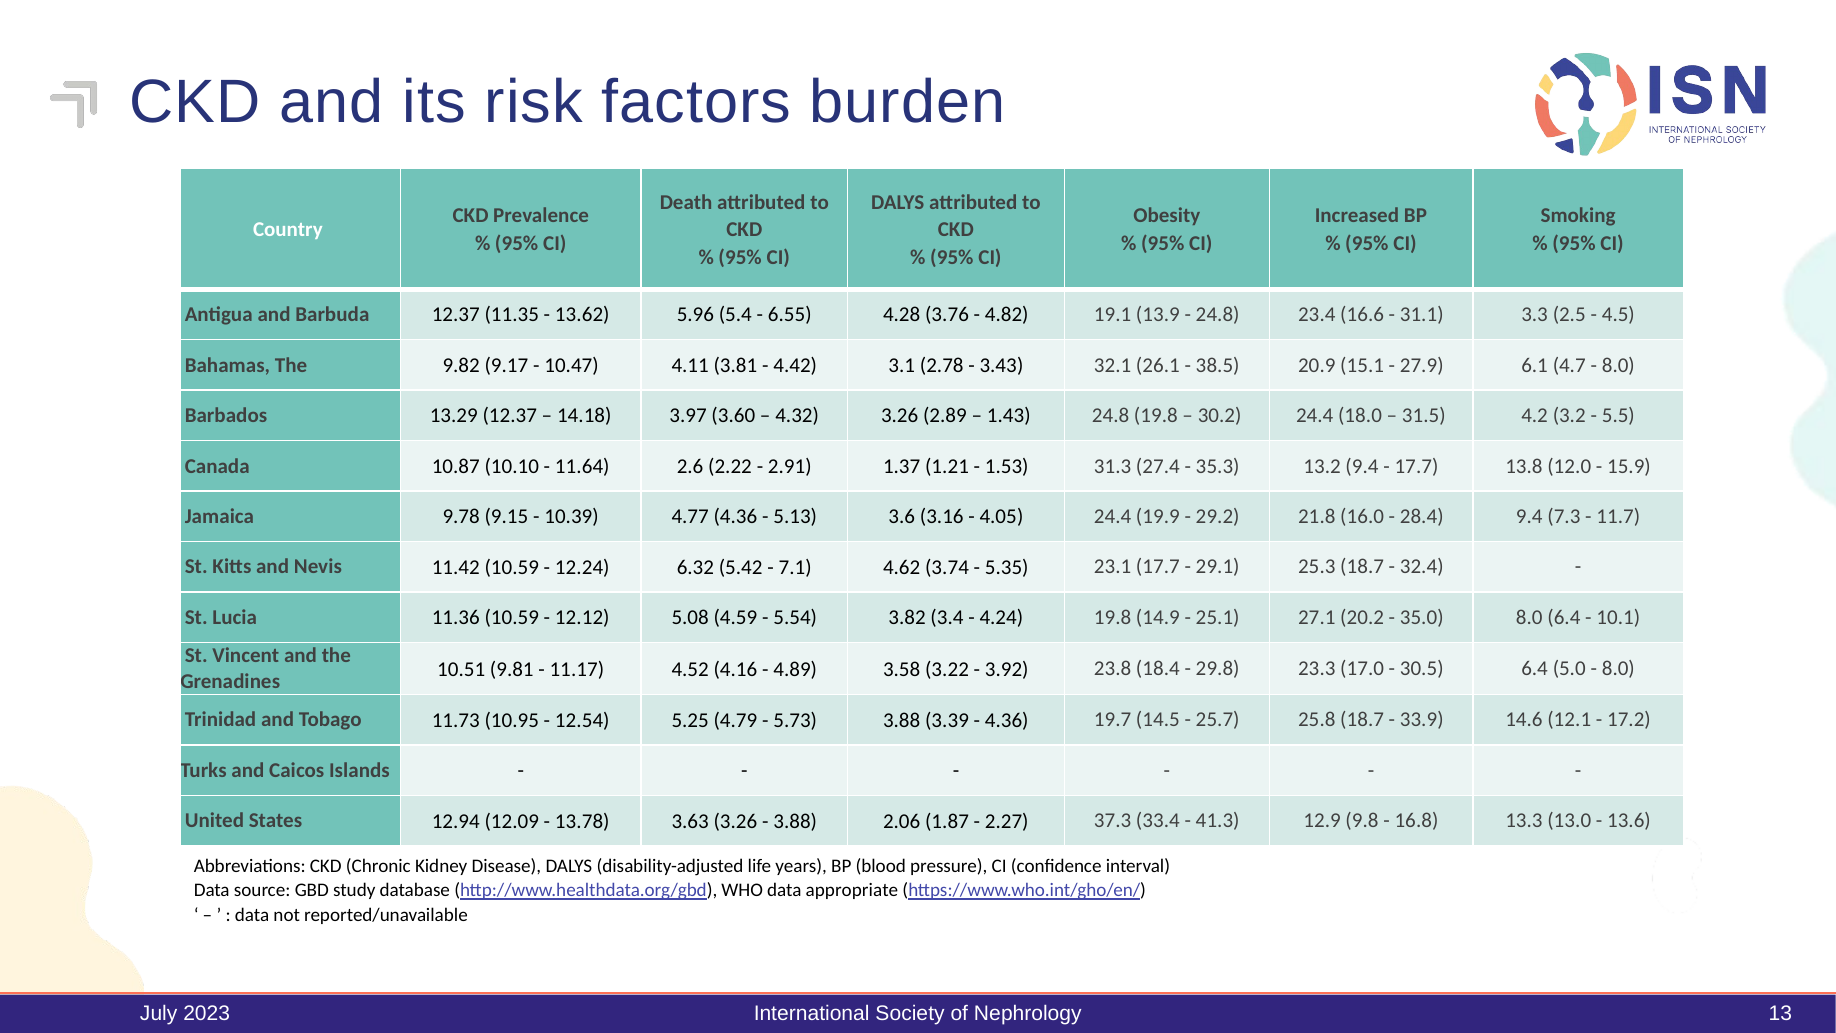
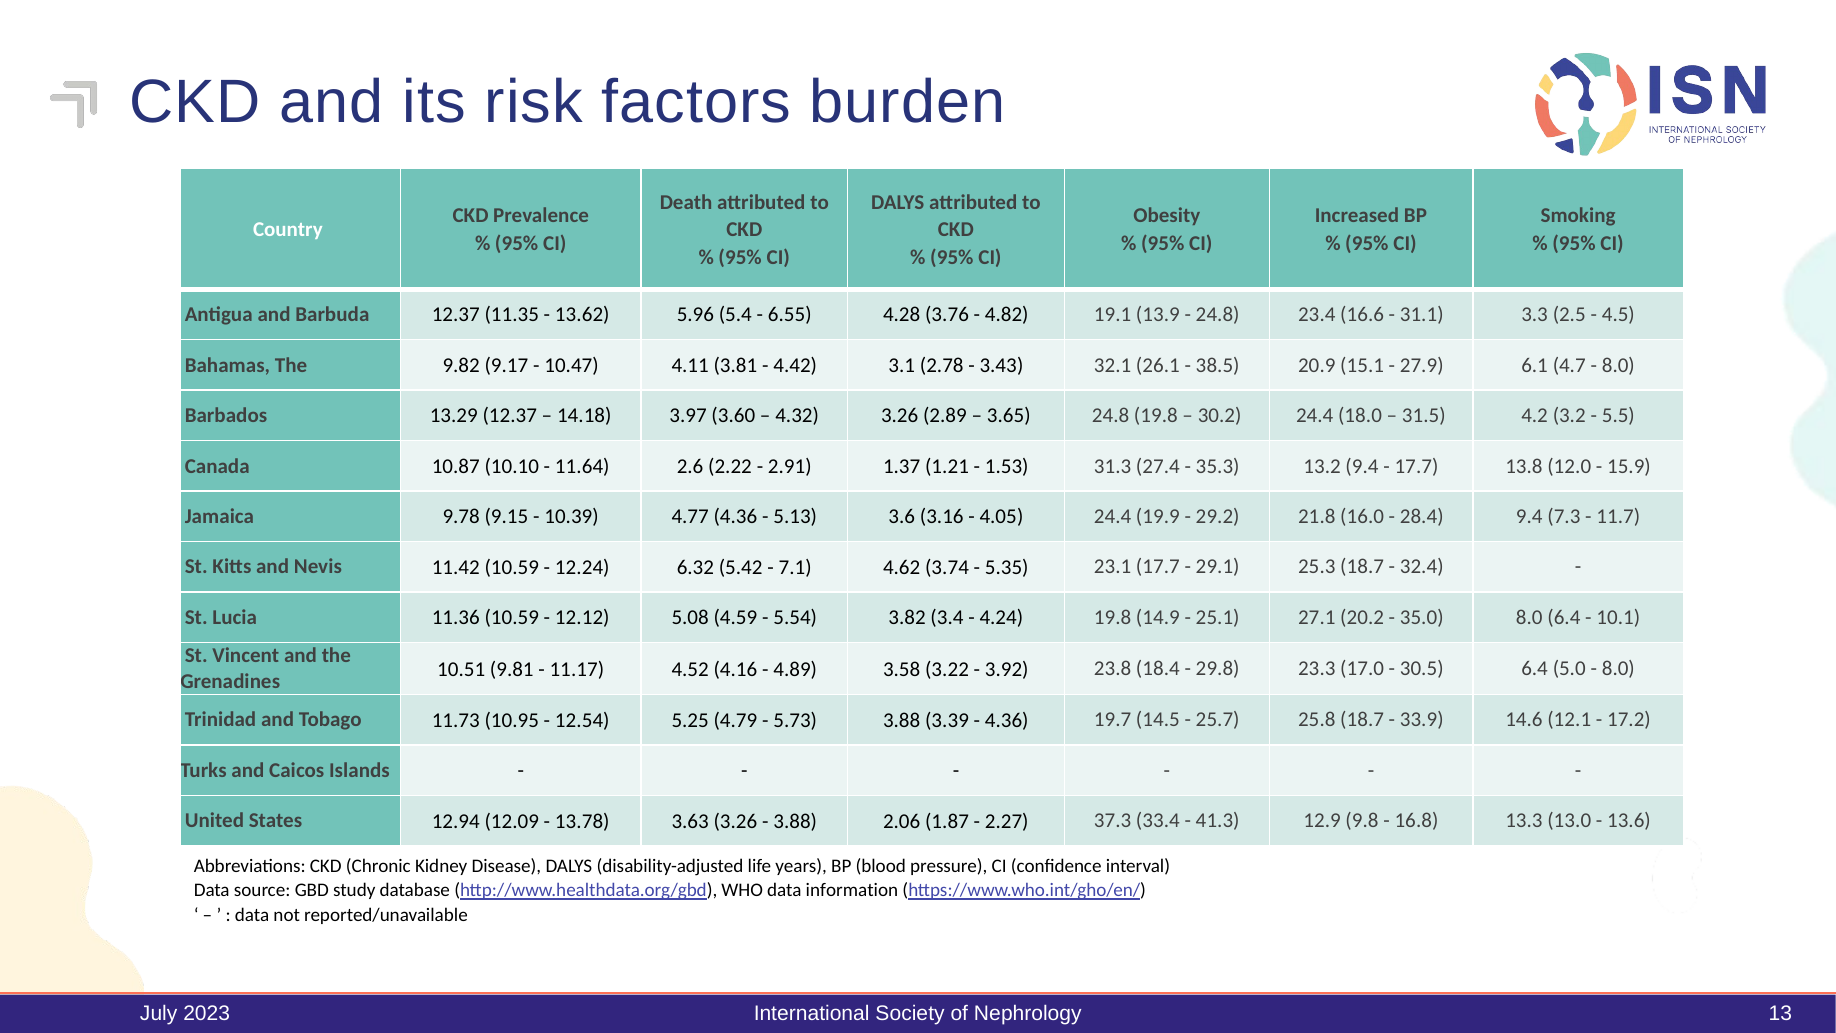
1.43: 1.43 -> 3.65 (1009, 416)
appropriate: appropriate -> information (852, 890)
